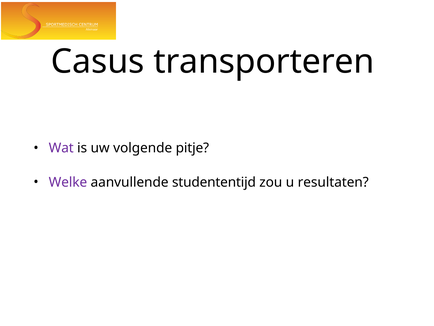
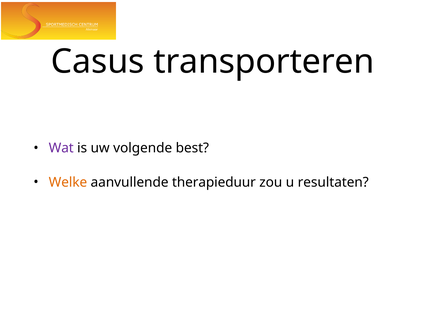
pitje: pitje -> best (192, 148)
Welke colour: purple -> orange (68, 182)
studententijd: studententijd -> therapieduur (214, 182)
